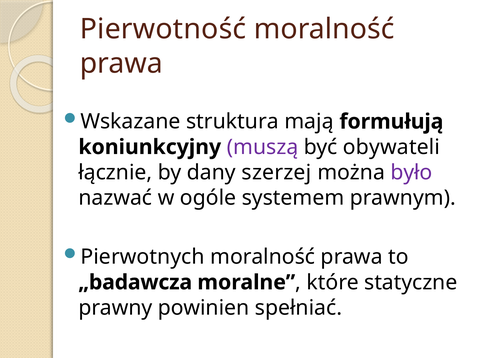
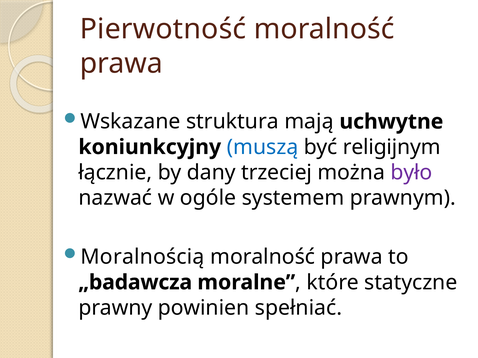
formułują: formułują -> uchwytne (391, 122)
muszą colour: purple -> blue (263, 147)
obywateli: obywateli -> religijnym (392, 147)
szerzej: szerzej -> trzeciej (277, 173)
Pierwotnych: Pierwotnych -> Moralnością (143, 257)
